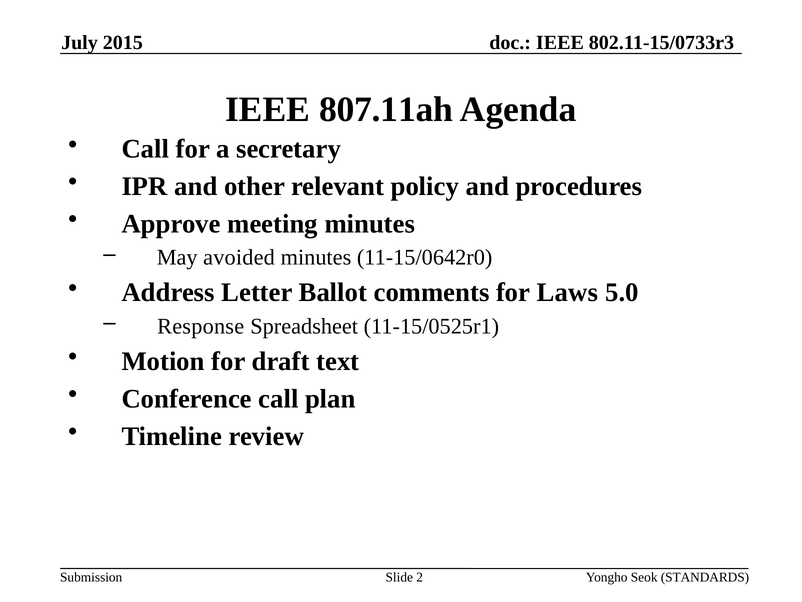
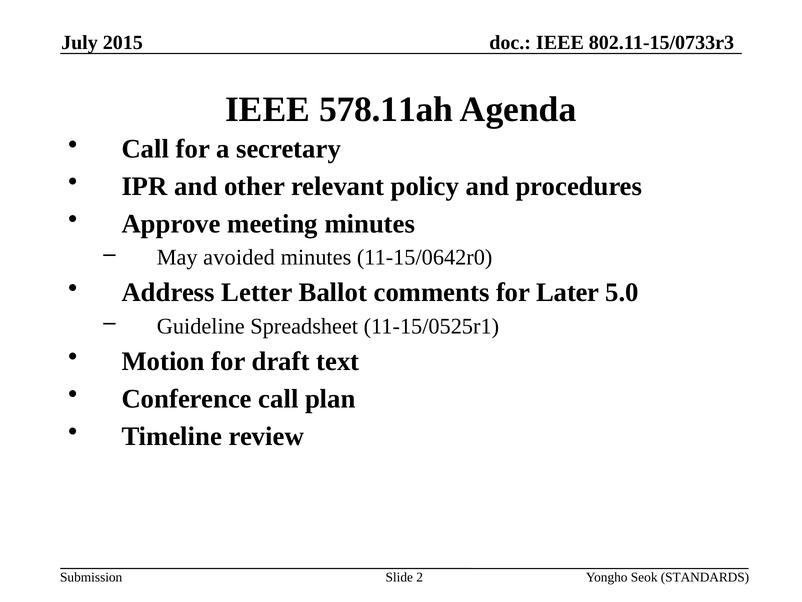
807.11ah: 807.11ah -> 578.11ah (386, 109)
Laws: Laws -> Later (568, 292)
Response: Response -> Guideline (201, 326)
